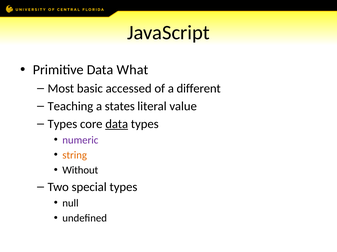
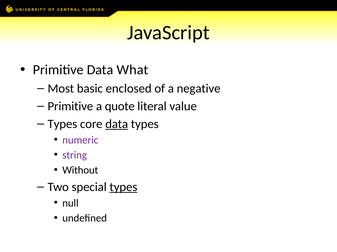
accessed: accessed -> enclosed (129, 89)
different: different -> negative (199, 89)
Teaching: Teaching -> Primitive (70, 106)
states: states -> quote (120, 106)
string colour: orange -> purple (75, 156)
types underline: none -> present (123, 187)
